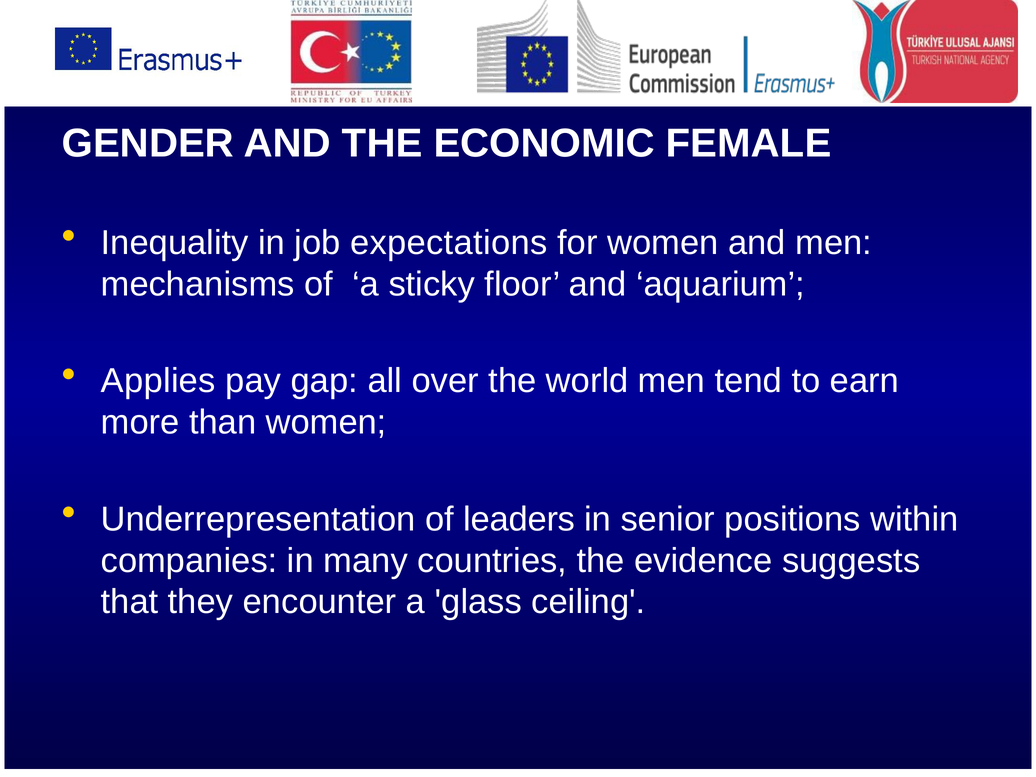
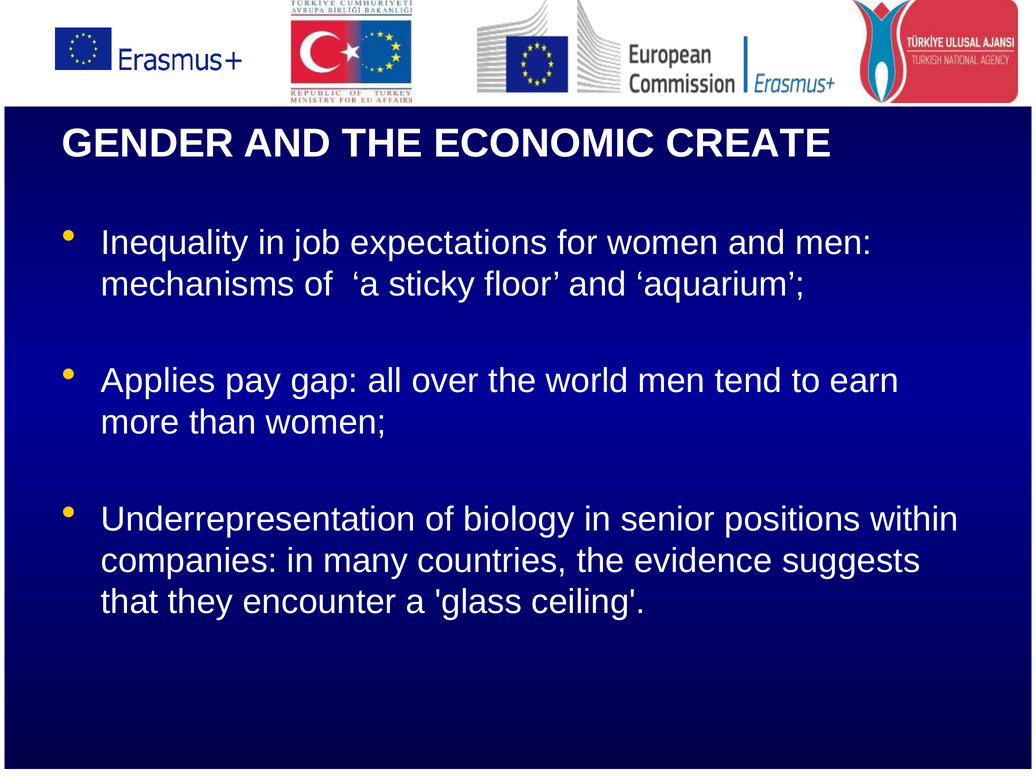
FEMALE: FEMALE -> CREATE (749, 143)
leaders: leaders -> biology (519, 519)
